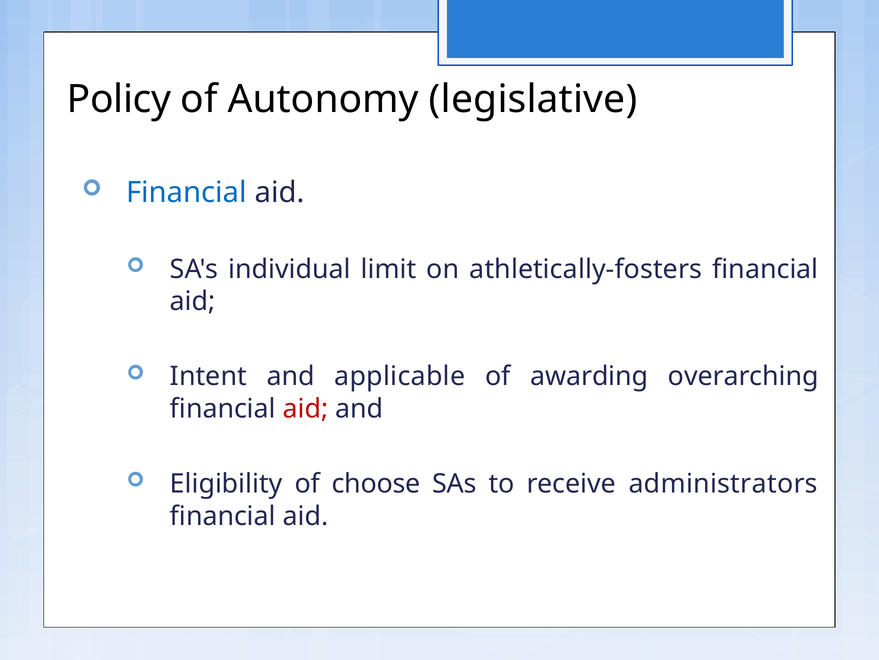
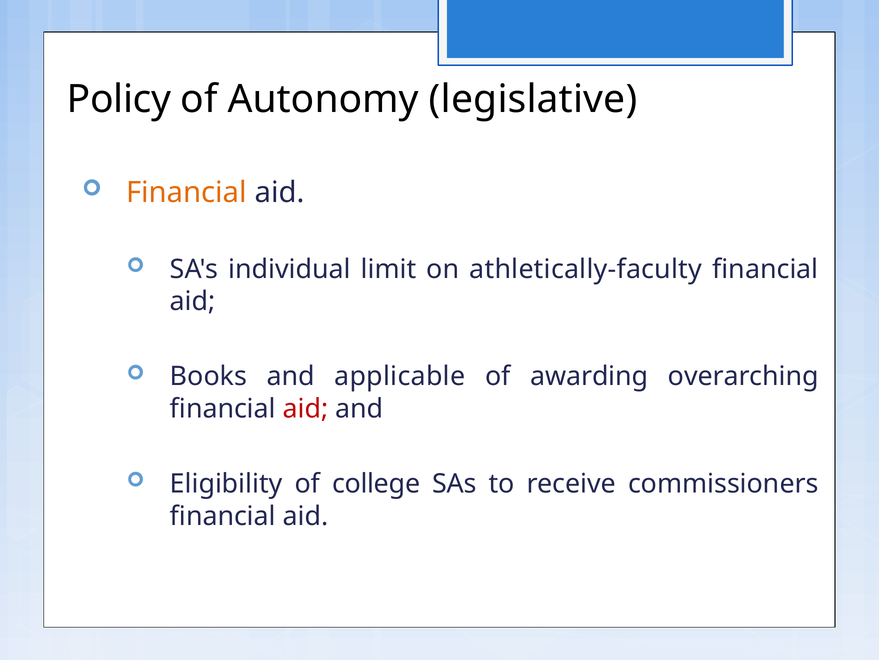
Financial colour: blue -> orange (186, 192)
athletically-fosters: athletically-fosters -> athletically-faculty (586, 269)
Intent: Intent -> Books (208, 376)
choose: choose -> college (376, 483)
administrators: administrators -> commissioners (723, 483)
